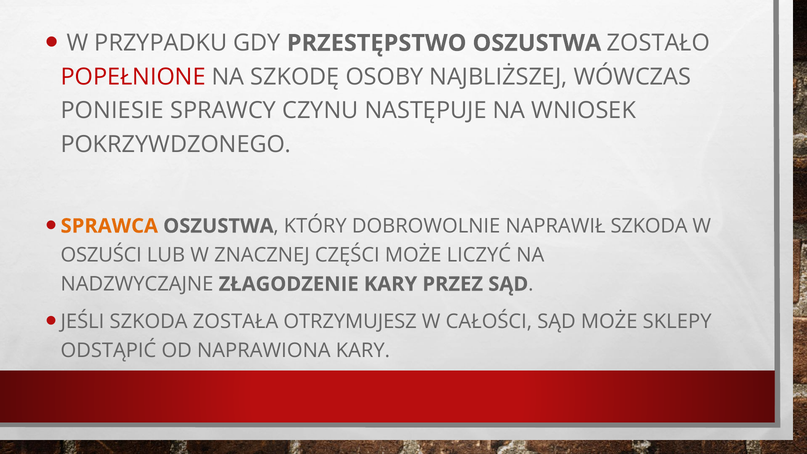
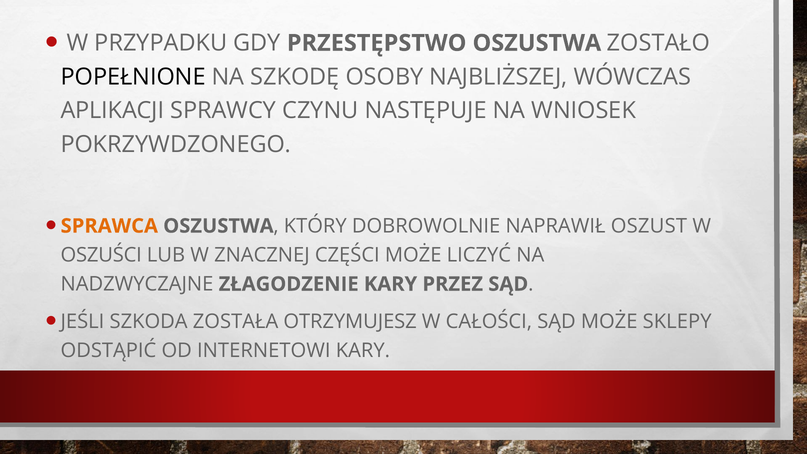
POPEŁNIONE colour: red -> black (133, 77)
PONIESIE: PONIESIE -> APLIKACJI (112, 111)
NAPRAWIŁ SZKODA: SZKODA -> OSZUST (649, 226)
NAPRAWIONA: NAPRAWIONA -> INTERNETOWI (264, 351)
